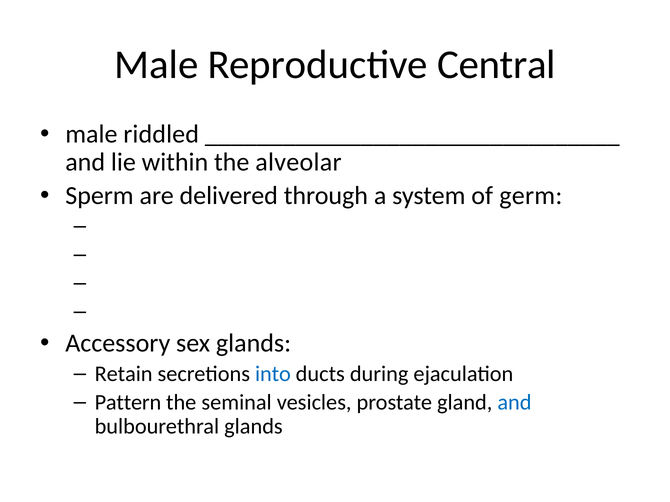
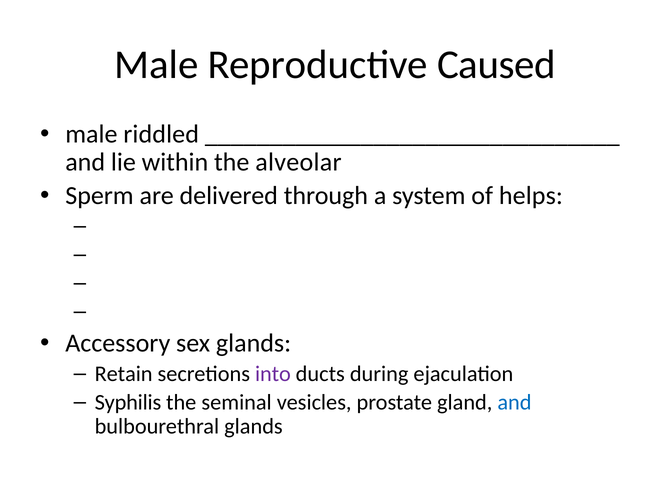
Central: Central -> Caused (496, 65)
germ: germ -> helps (531, 196)
into colour: blue -> purple (273, 374)
Pattern: Pattern -> Syphilis (128, 403)
